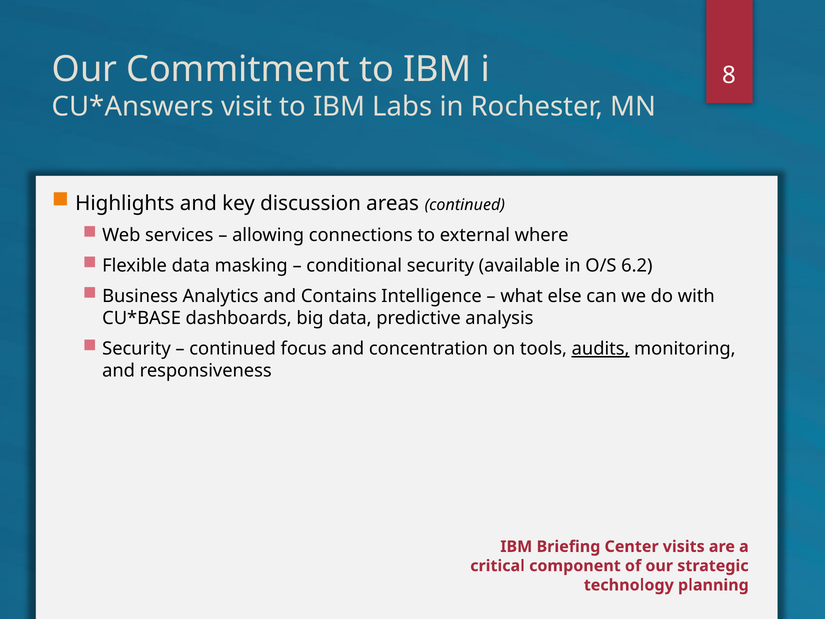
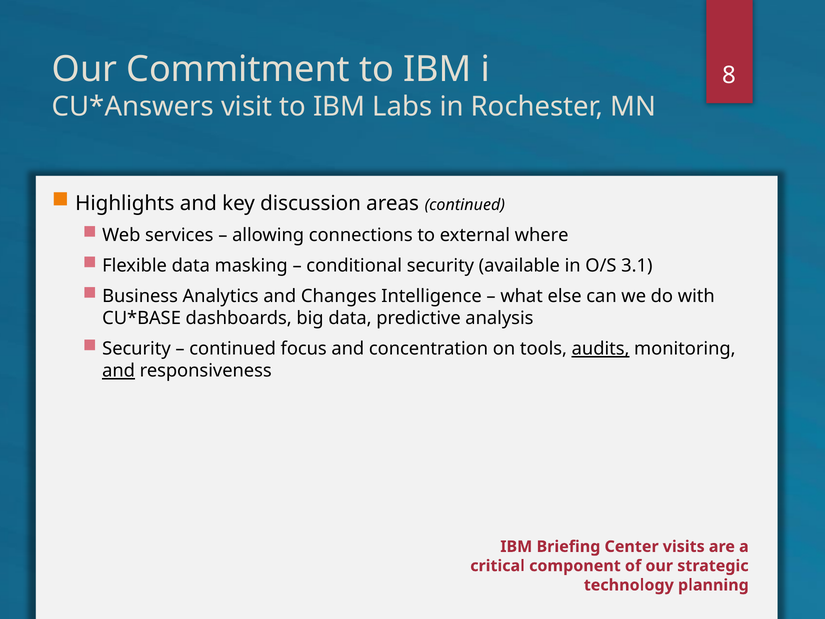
6.2: 6.2 -> 3.1 (637, 266)
Contains: Contains -> Changes (339, 296)
and underline: none -> present (119, 371)
